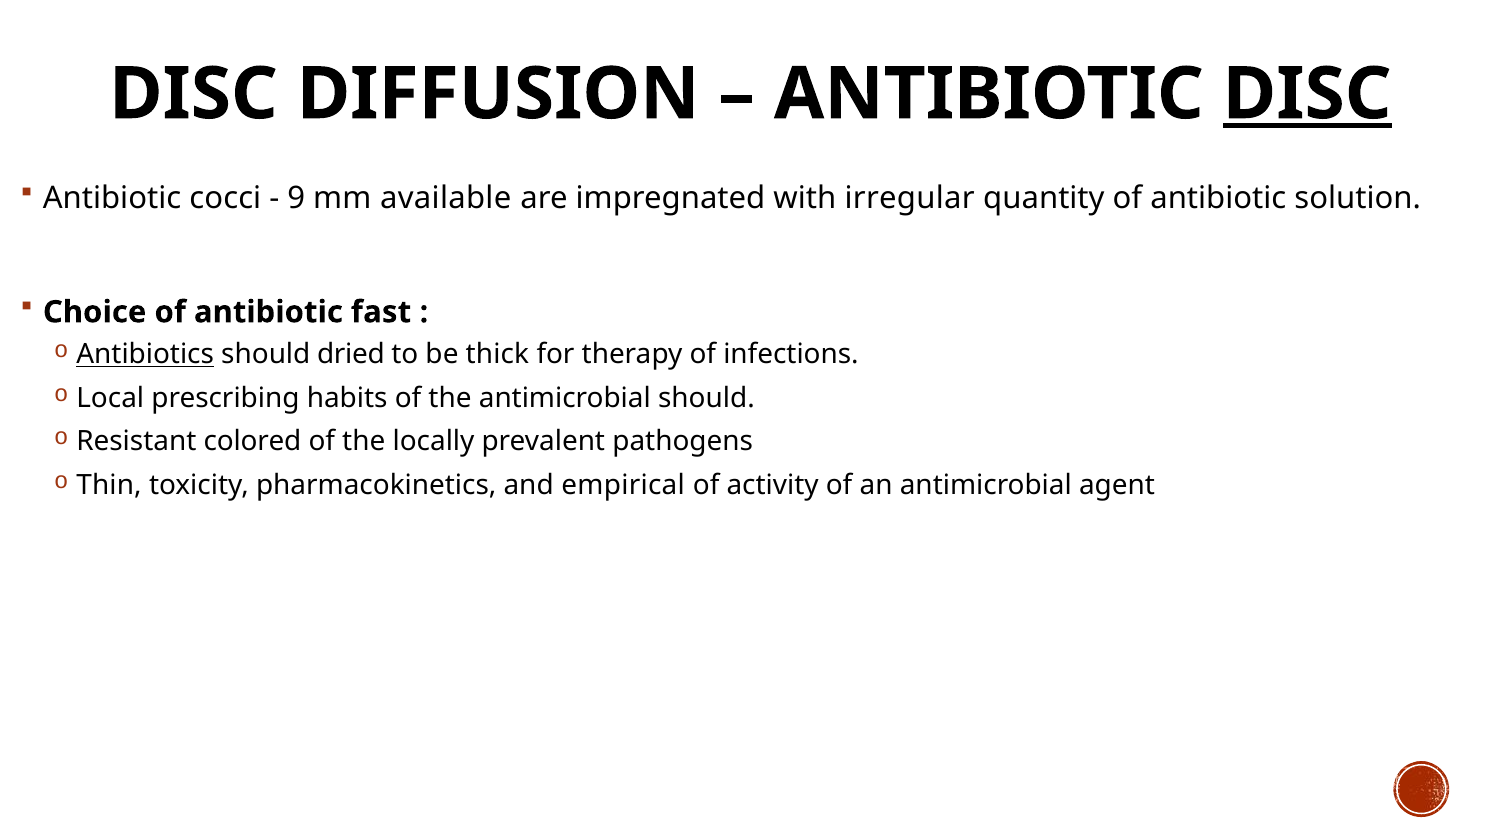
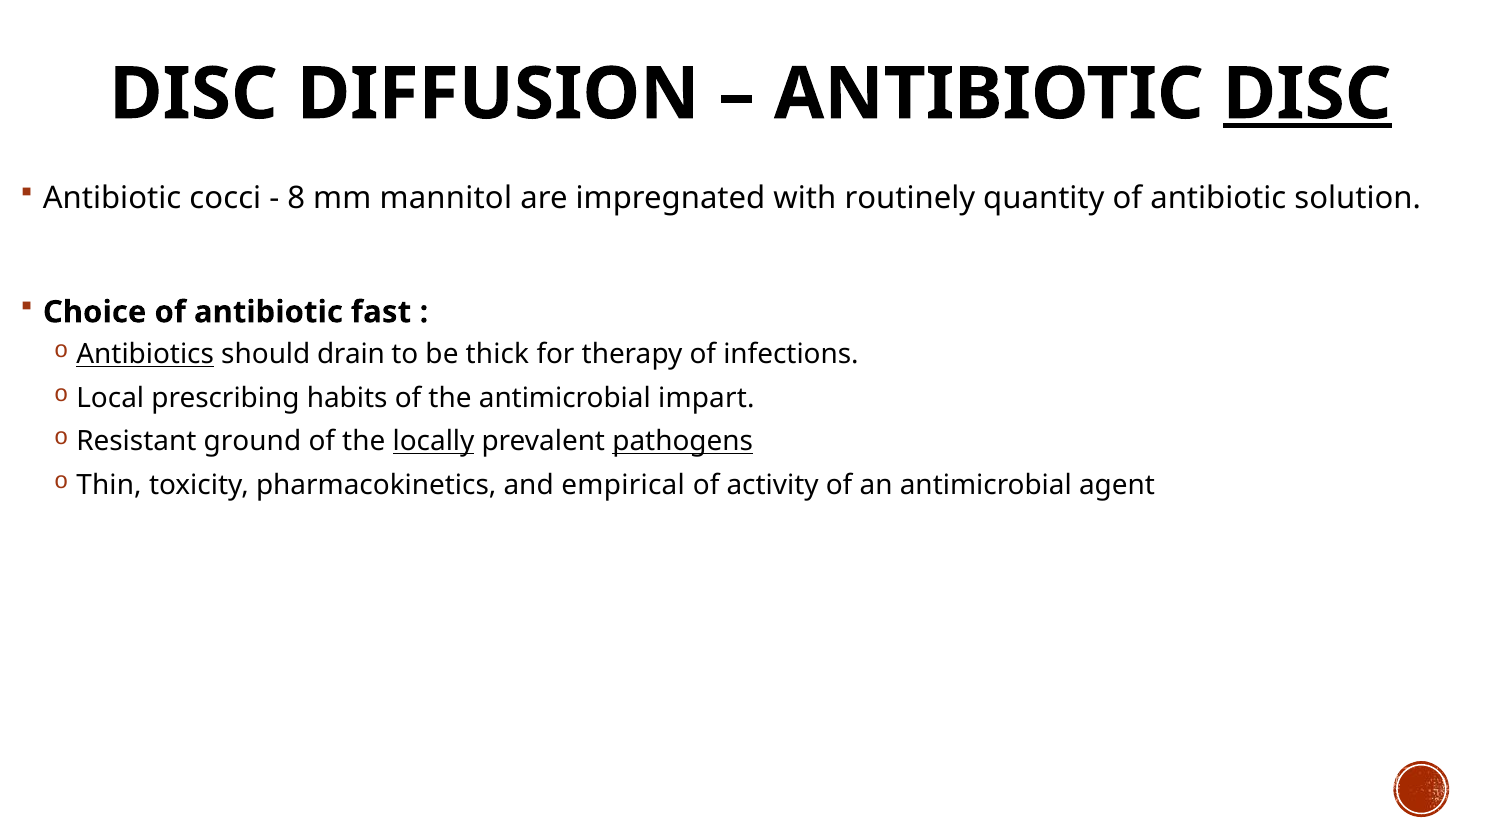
9: 9 -> 8 (296, 199)
available: available -> mannitol (446, 199)
irregular: irregular -> routinely (910, 199)
dried: dried -> drain (351, 354)
antimicrobial should: should -> impart (706, 398)
colored: colored -> ground (252, 442)
locally underline: none -> present (434, 442)
pathogens underline: none -> present (683, 442)
